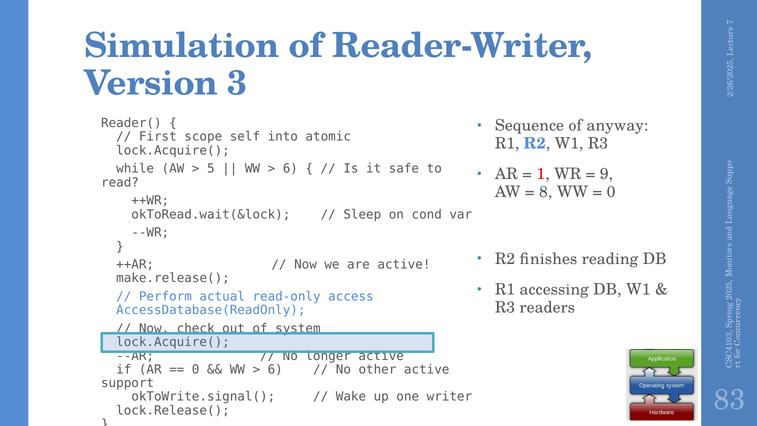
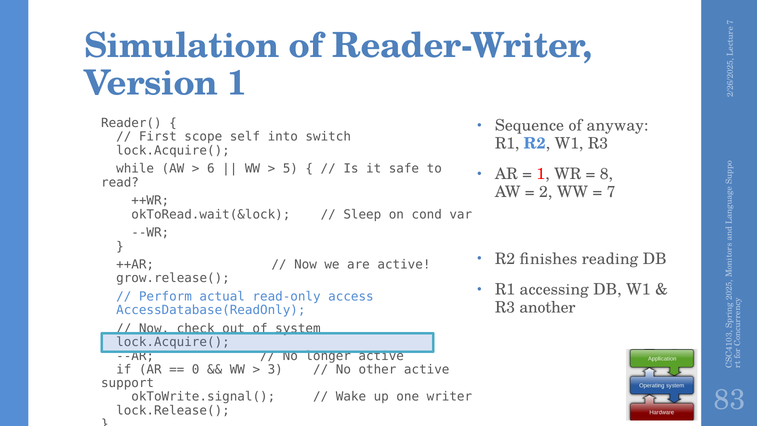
Version 3: 3 -> 1 (237, 83)
atomic: atomic -> switch (328, 137)
5: 5 -> 6 (211, 169)
6: 6 -> 5 (290, 169)
9: 9 -> 8 (606, 174)
8: 8 -> 2 (546, 192)
0: 0 -> 7 (611, 192)
make.release(: make.release( -> grow.release( (173, 278)
readers: readers -> another (547, 307)
6: 6 -> 3 (275, 369)
